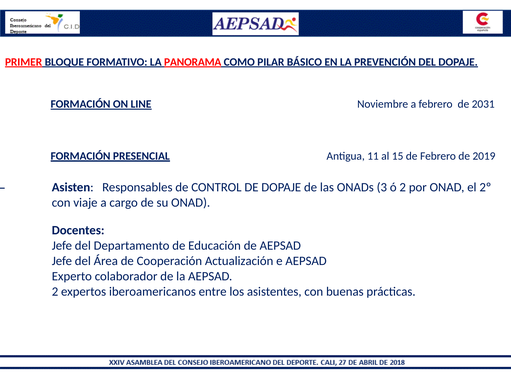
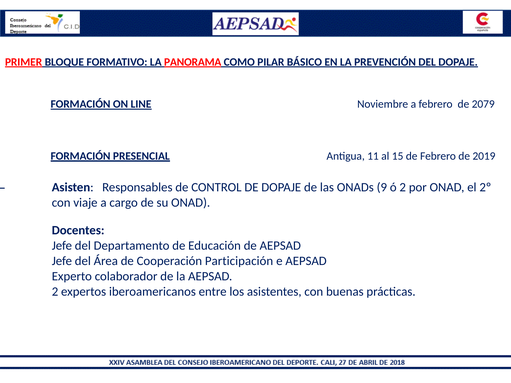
2031: 2031 -> 2079 (483, 104)
3: 3 -> 9 (382, 187)
Actualización: Actualización -> Participación (239, 261)
